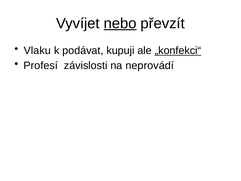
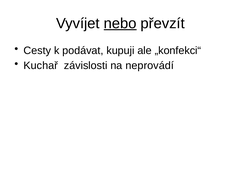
Vlaku: Vlaku -> Cesty (37, 51)
„konfekci“ underline: present -> none (178, 51)
Profesí: Profesí -> Kuchař (41, 66)
